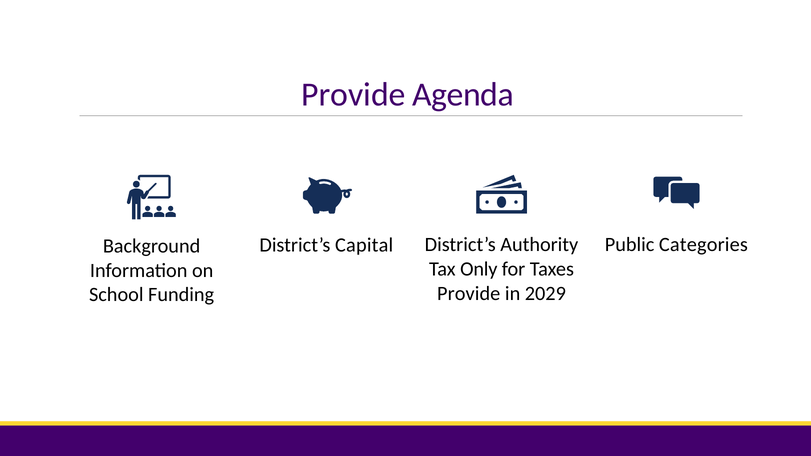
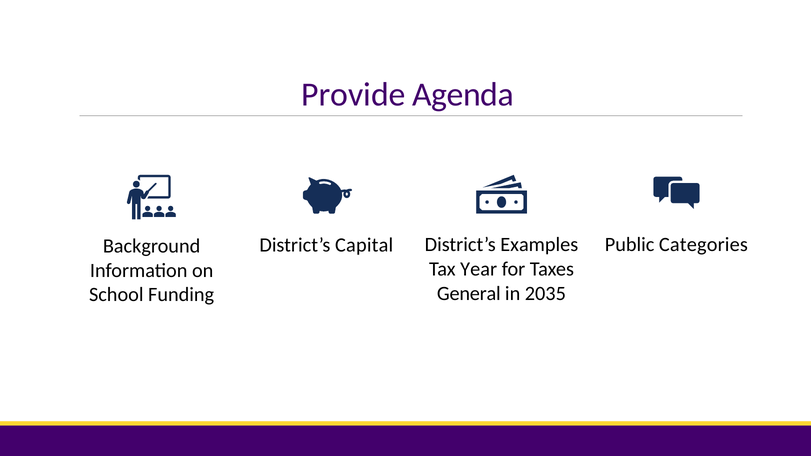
Authority: Authority -> Examples (539, 245)
Only: Only -> Year (479, 269)
Provide: Provide -> General (469, 294)
2029: 2029 -> 2035 (545, 294)
